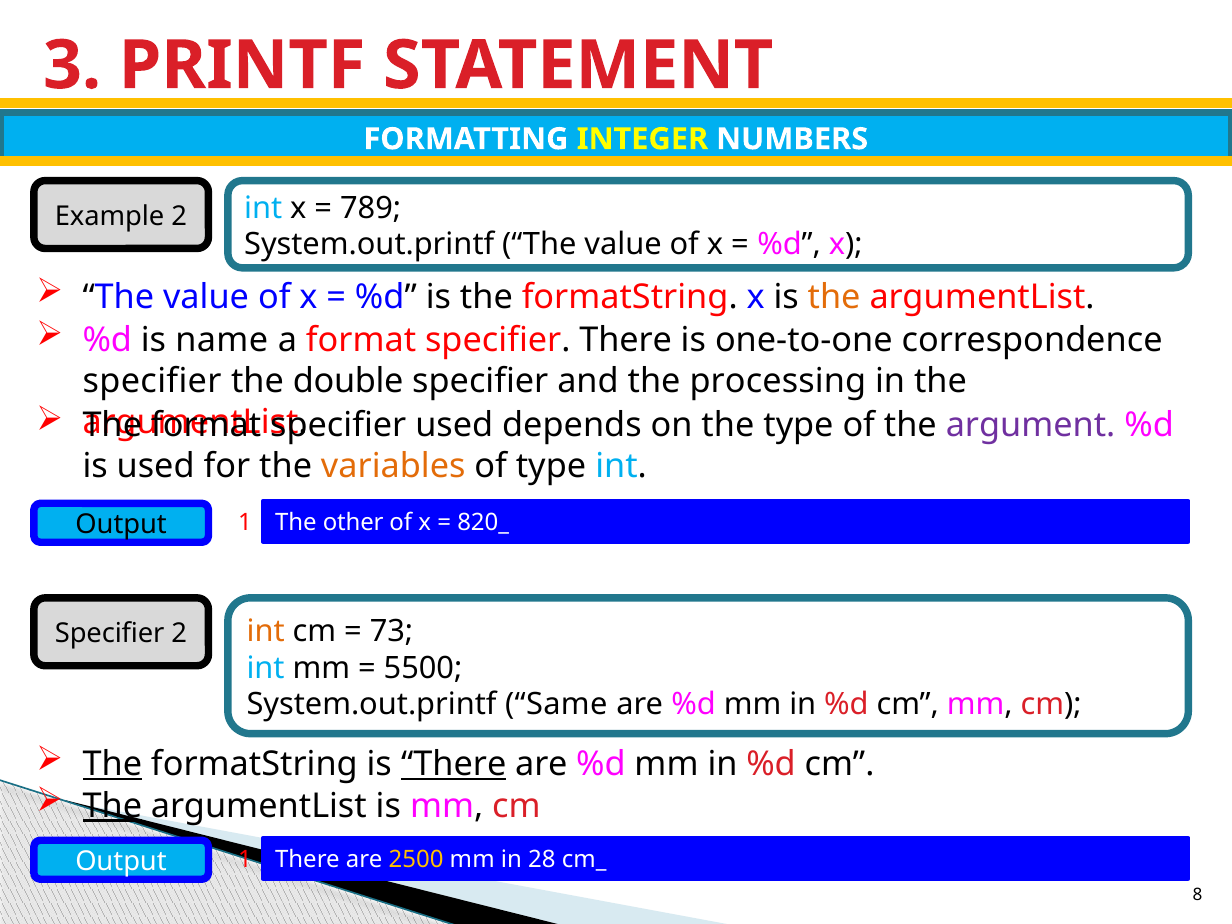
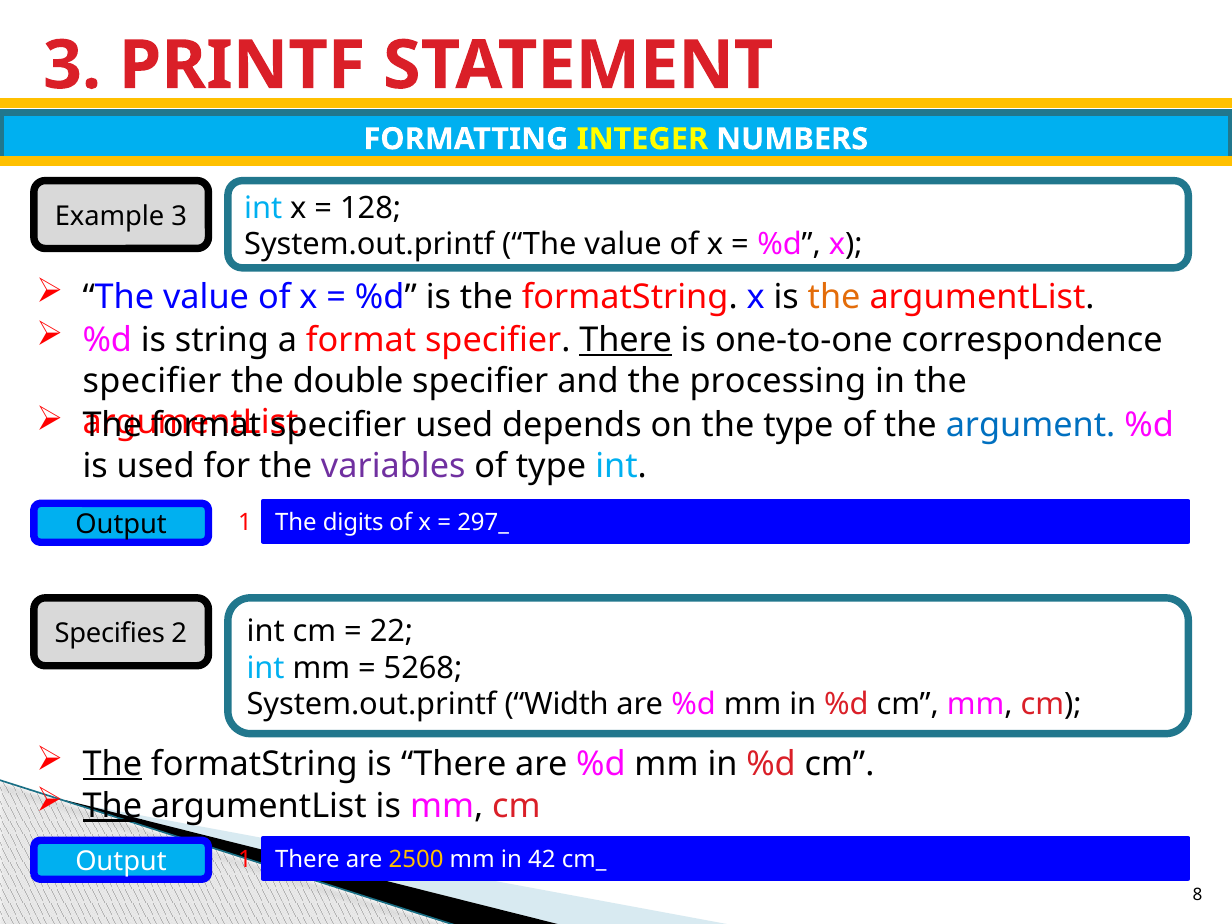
Example 2: 2 -> 3 (179, 216)
789: 789 -> 128 (371, 208)
name: name -> string (222, 340)
There underline: none -> present (626, 340)
argument colour: purple -> blue (1031, 425)
variables colour: orange -> purple (393, 466)
other: other -> digits (353, 523)
820_: 820_ -> 297_ (483, 523)
Specifier: Specifier -> Specifies (110, 634)
int colour: orange -> black (266, 631)
73: 73 -> 22 (391, 631)
5500: 5500 -> 5268 (423, 668)
Same: Same -> Width (557, 705)
There underline: present -> none (454, 764)
28: 28 -> 42 (542, 860)
